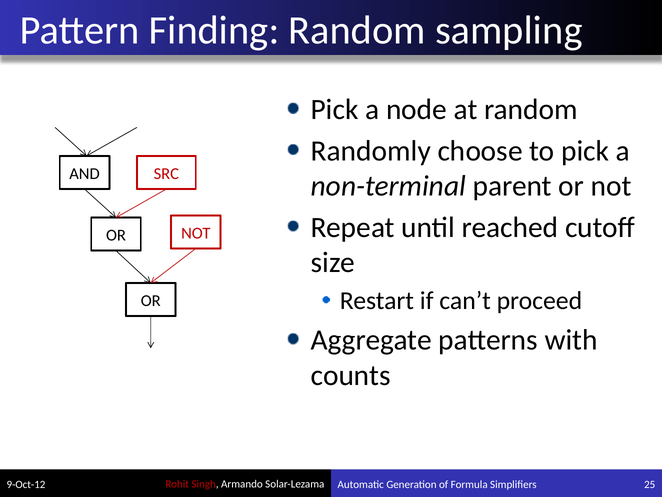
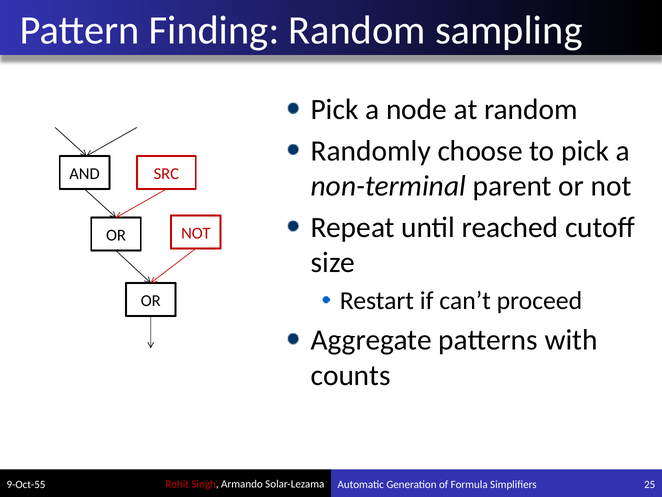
9-Oct-12: 9-Oct-12 -> 9-Oct-55 (26, 484)
